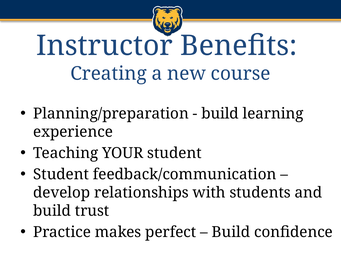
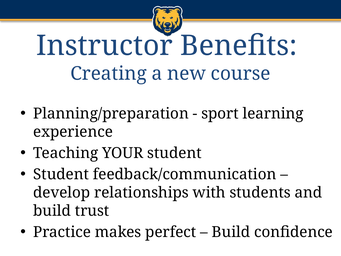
build: build -> sport (220, 114)
